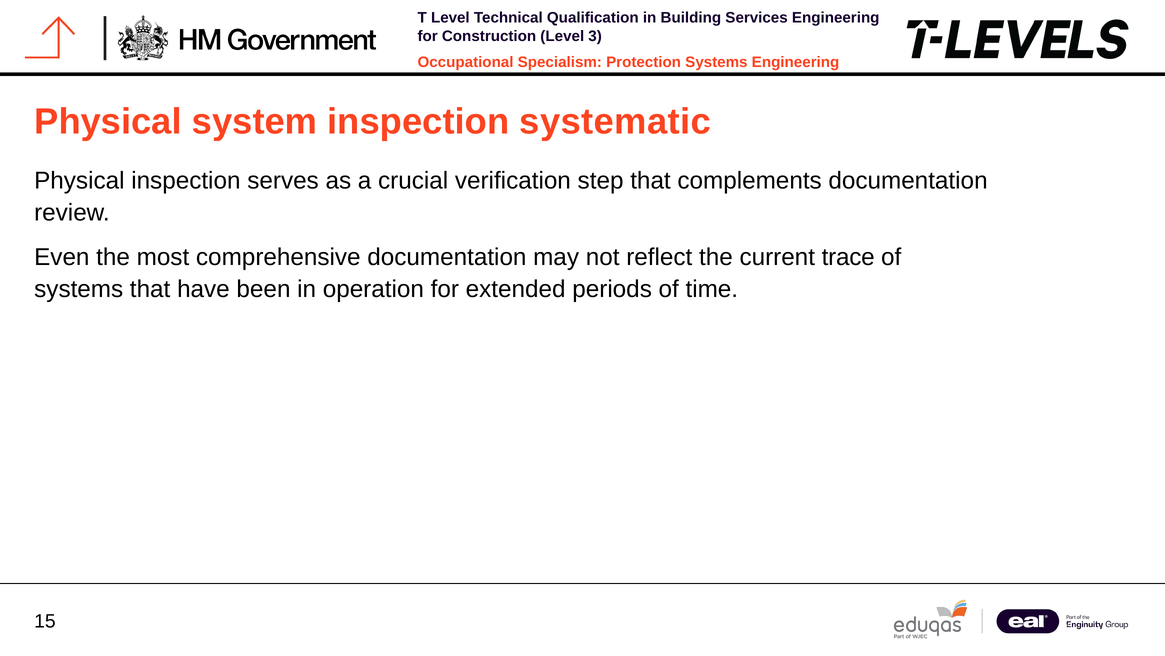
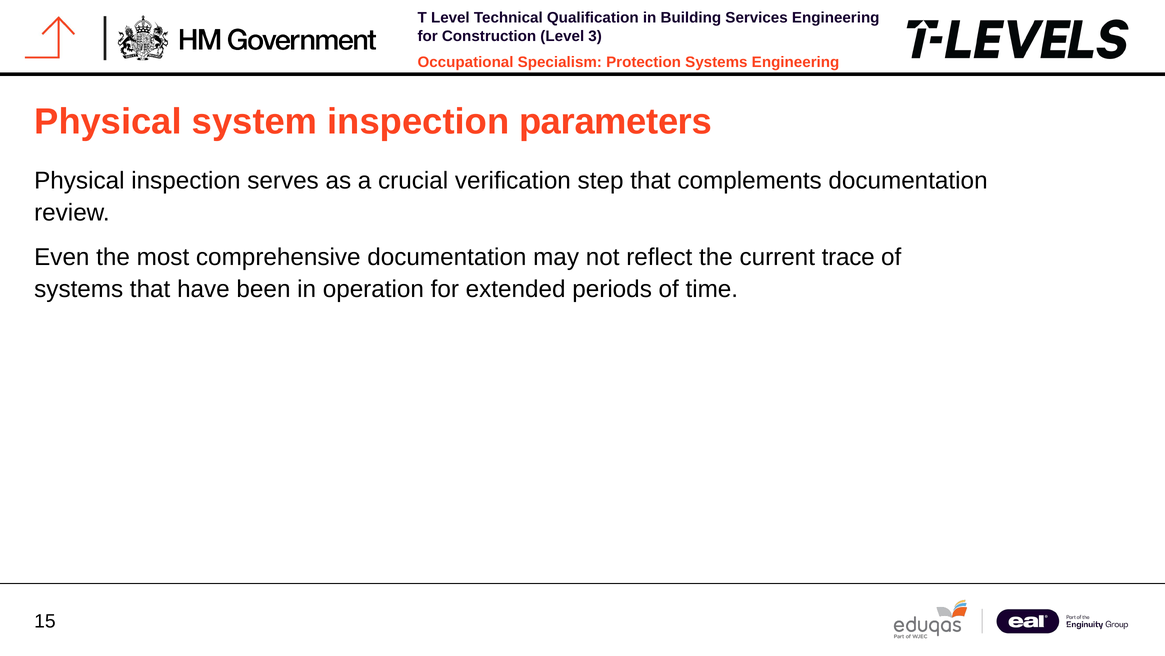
systematic: systematic -> parameters (615, 122)
